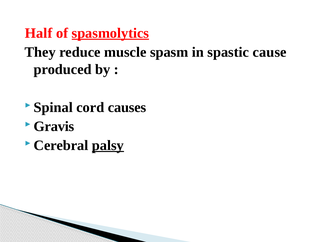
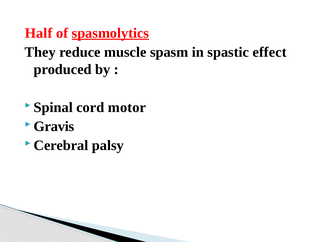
cause: cause -> effect (270, 52)
causes: causes -> motor (127, 107)
palsy underline: present -> none (108, 146)
